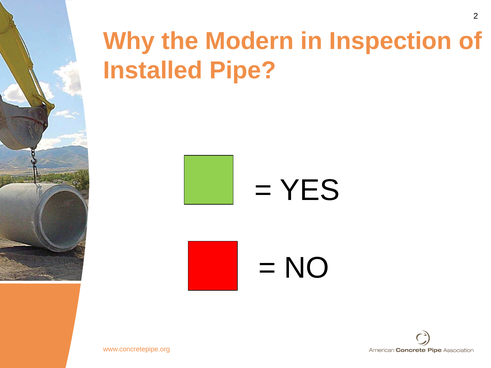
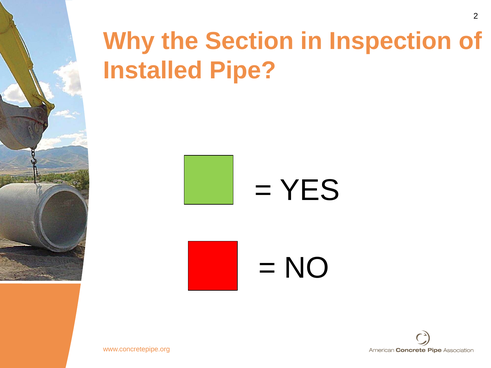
Modern: Modern -> Section (250, 41)
